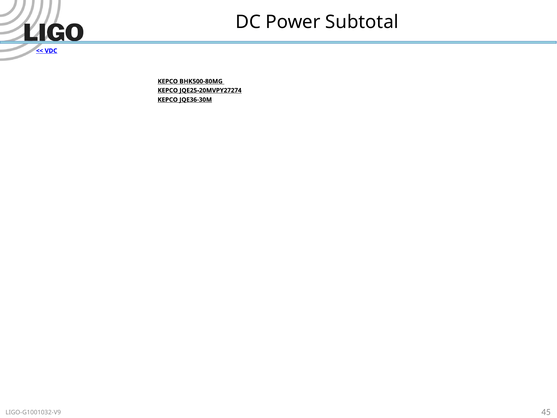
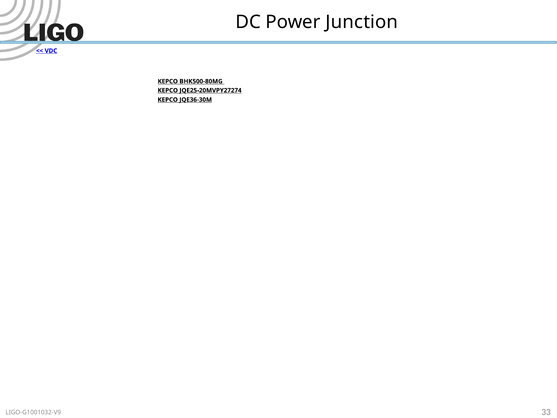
Subtotal: Subtotal -> Junction (362, 22)
45: 45 -> 33 (546, 412)
